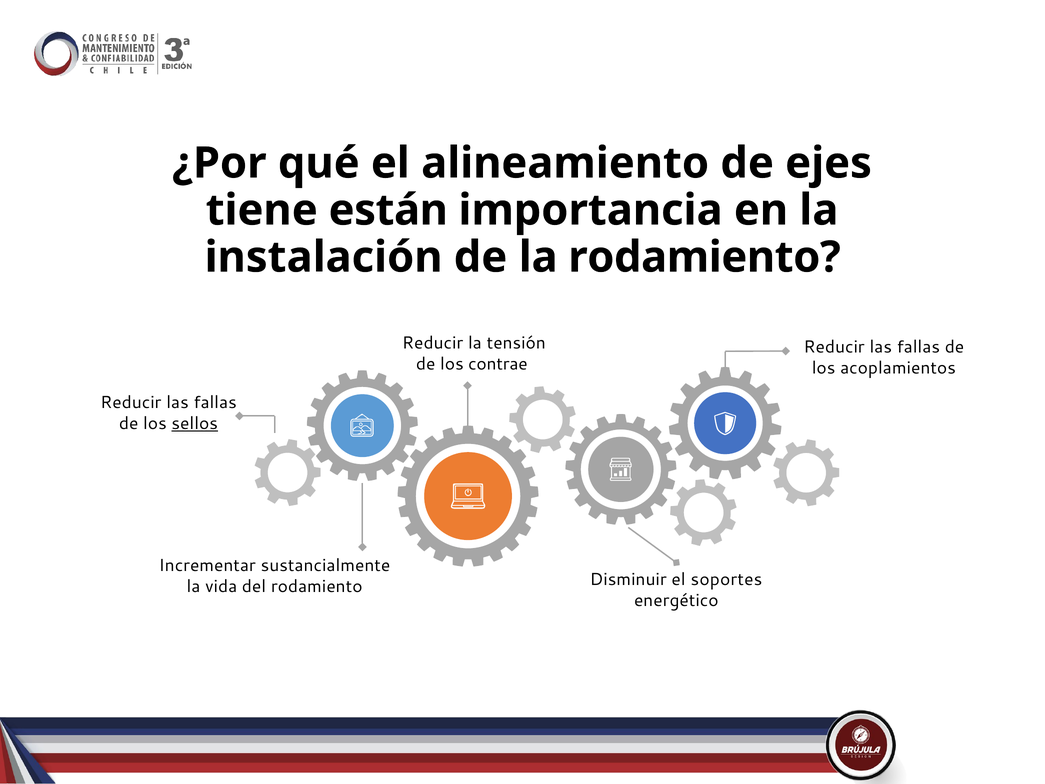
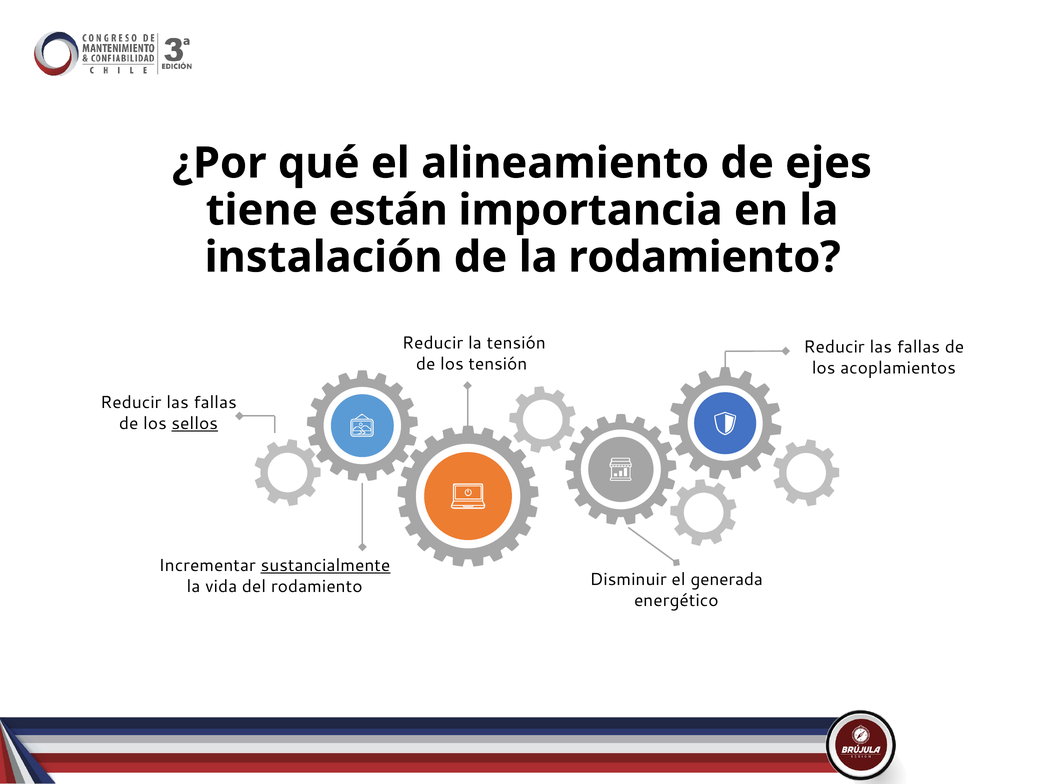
los contrae: contrae -> tensión (498, 364)
sustancialmente underline: none -> present (325, 565)
soportes: soportes -> generada (727, 579)
